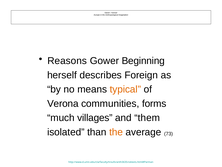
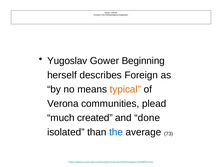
Reasons: Reasons -> Yugoslav (67, 61)
forms: forms -> plead (154, 103)
villages: villages -> created (95, 117)
them: them -> done (147, 117)
the colour: orange -> blue (116, 132)
